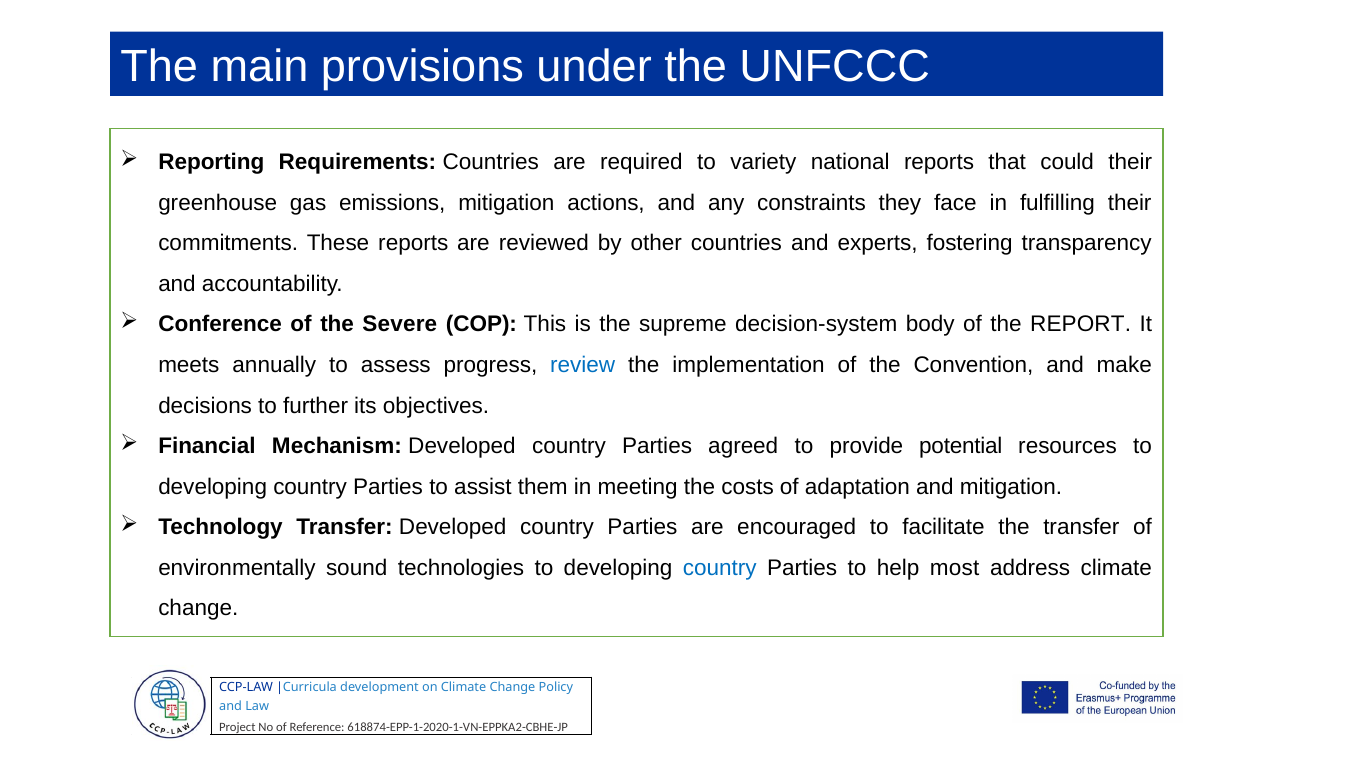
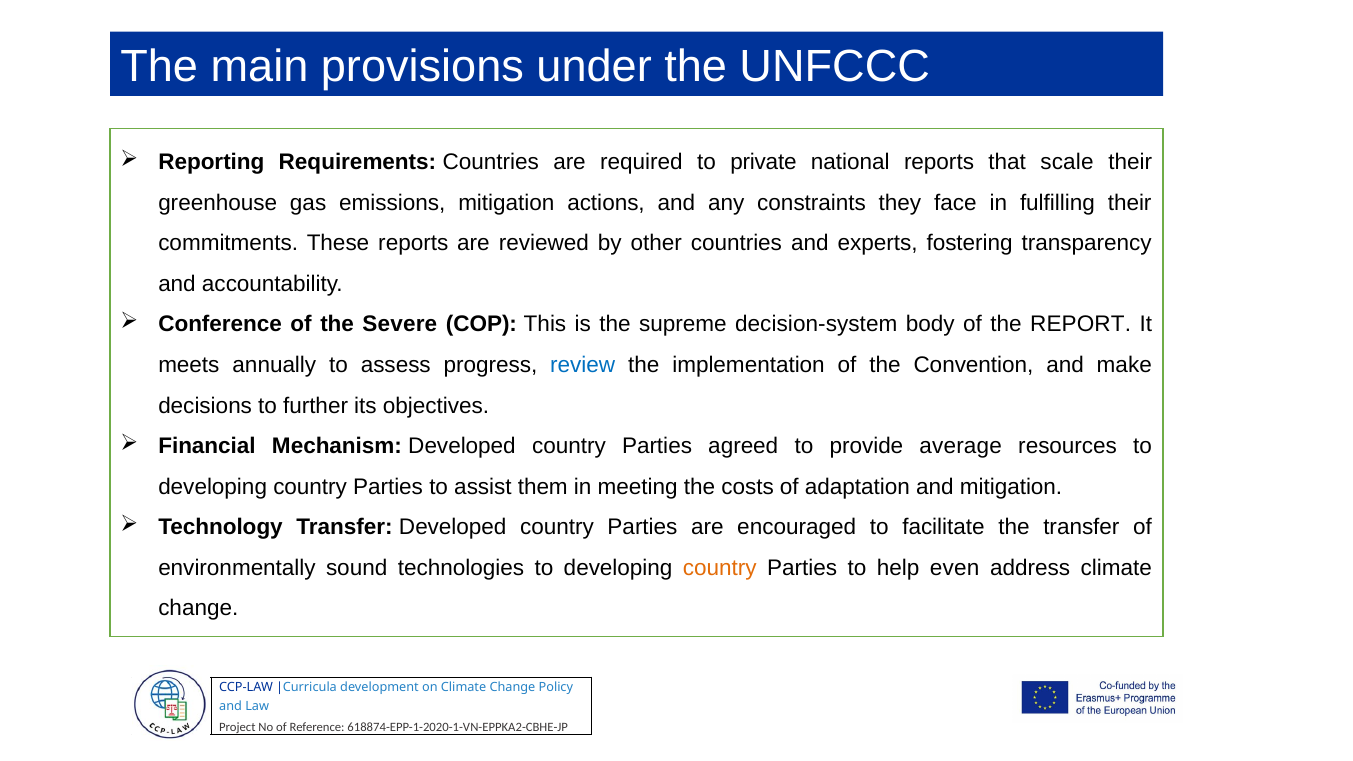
variety: variety -> private (763, 162)
could: could -> scale (1067, 162)
potential: potential -> average (961, 446)
country colour: blue -> orange (720, 568)
most: most -> even (955, 568)
